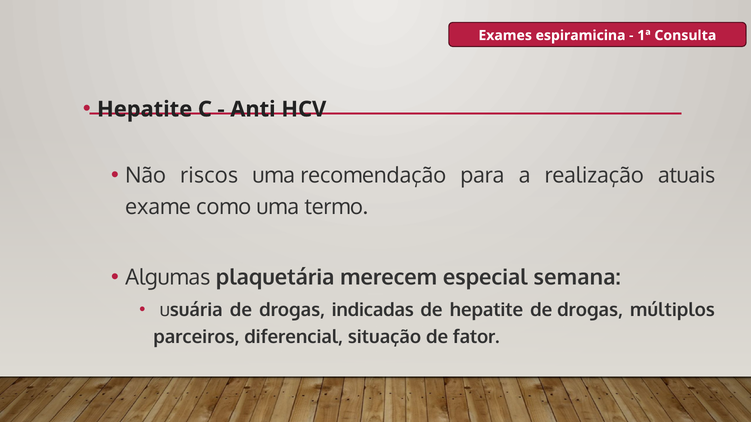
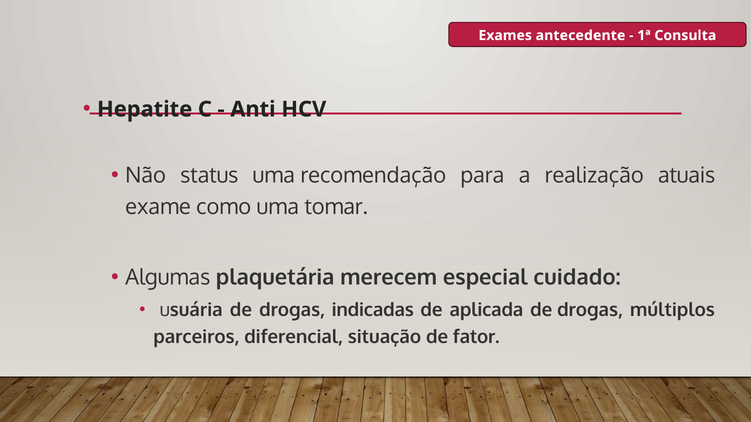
espiramicina: espiramicina -> antecedente (580, 35)
riscos: riscos -> status (209, 176)
termo: termo -> tomar (336, 207)
semana: semana -> cuidado (577, 278)
de hepatite: hepatite -> aplicada (486, 310)
